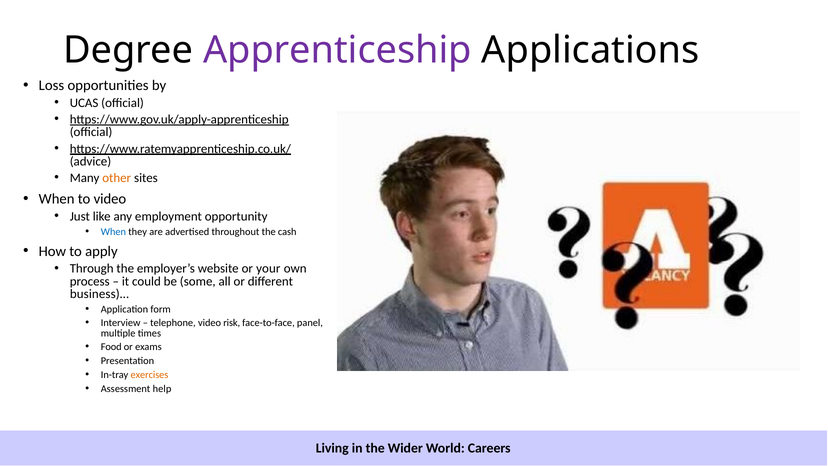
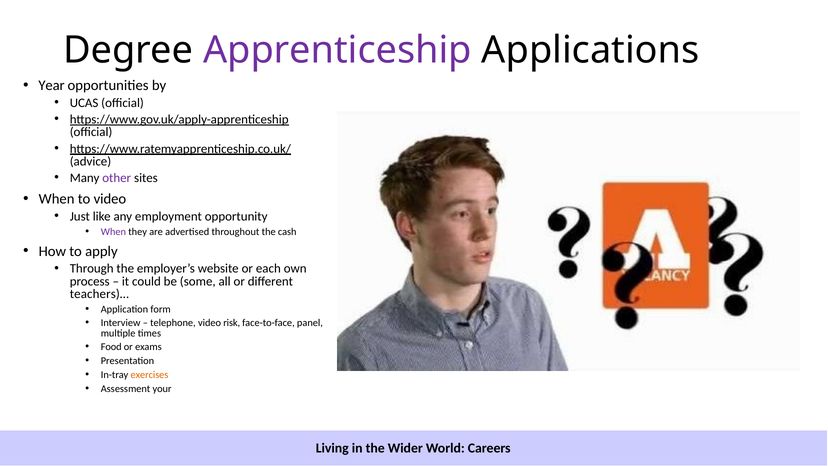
Loss: Loss -> Year (52, 85)
other colour: orange -> purple (117, 178)
When colour: blue -> purple (113, 231)
your: your -> each (268, 269)
business)…: business)… -> teachers)… (99, 294)
help: help -> your (162, 389)
